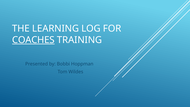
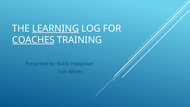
LEARNING underline: none -> present (56, 28)
